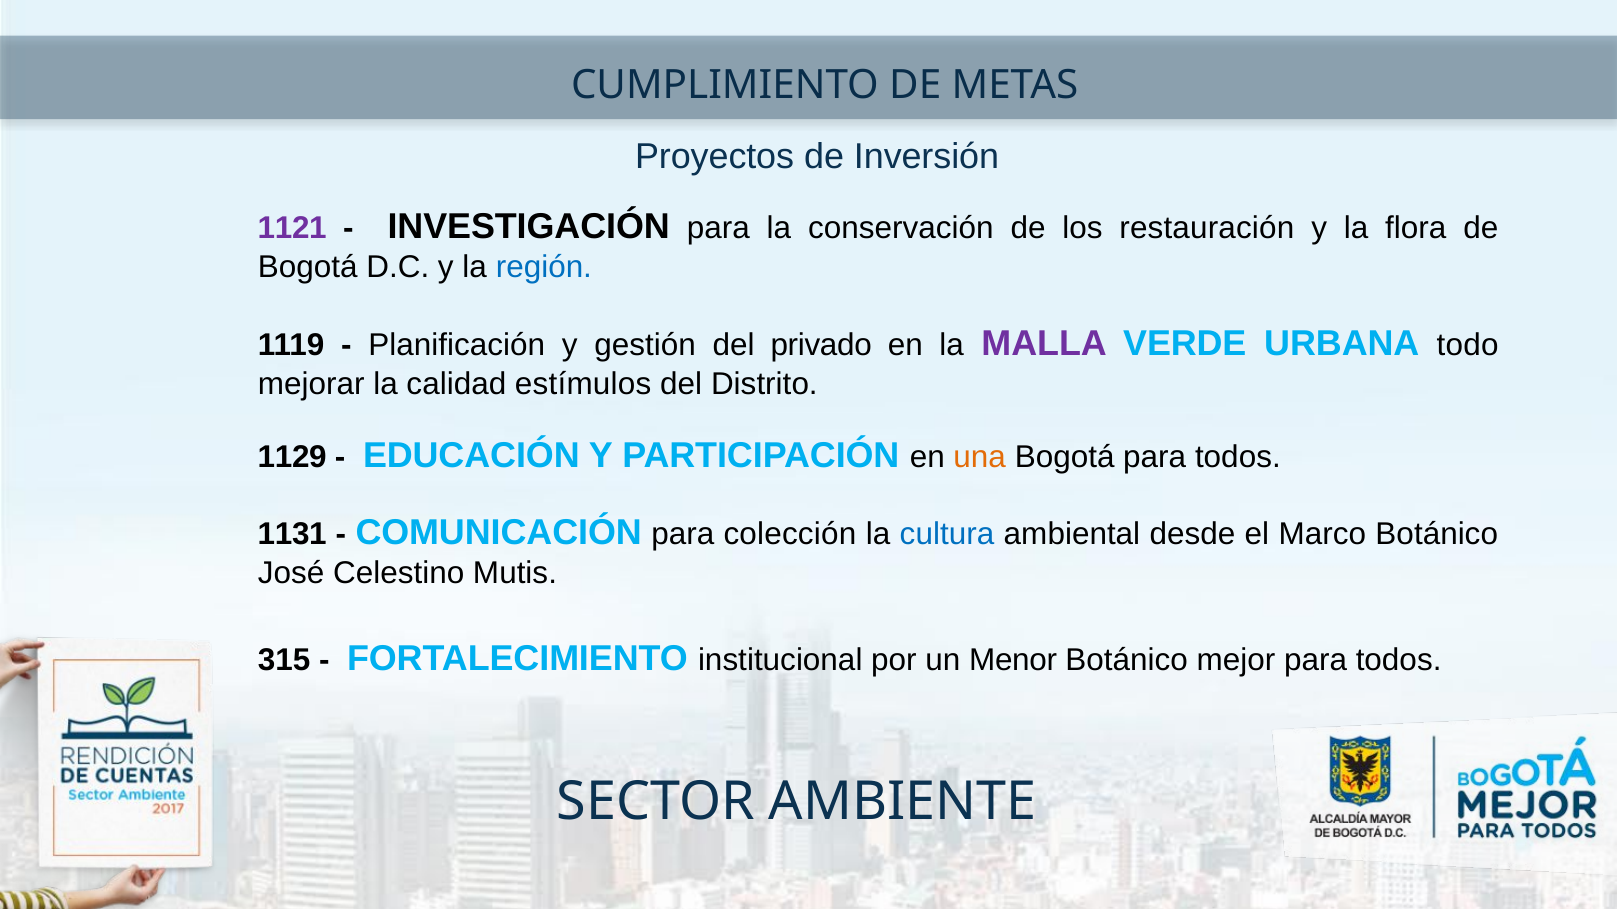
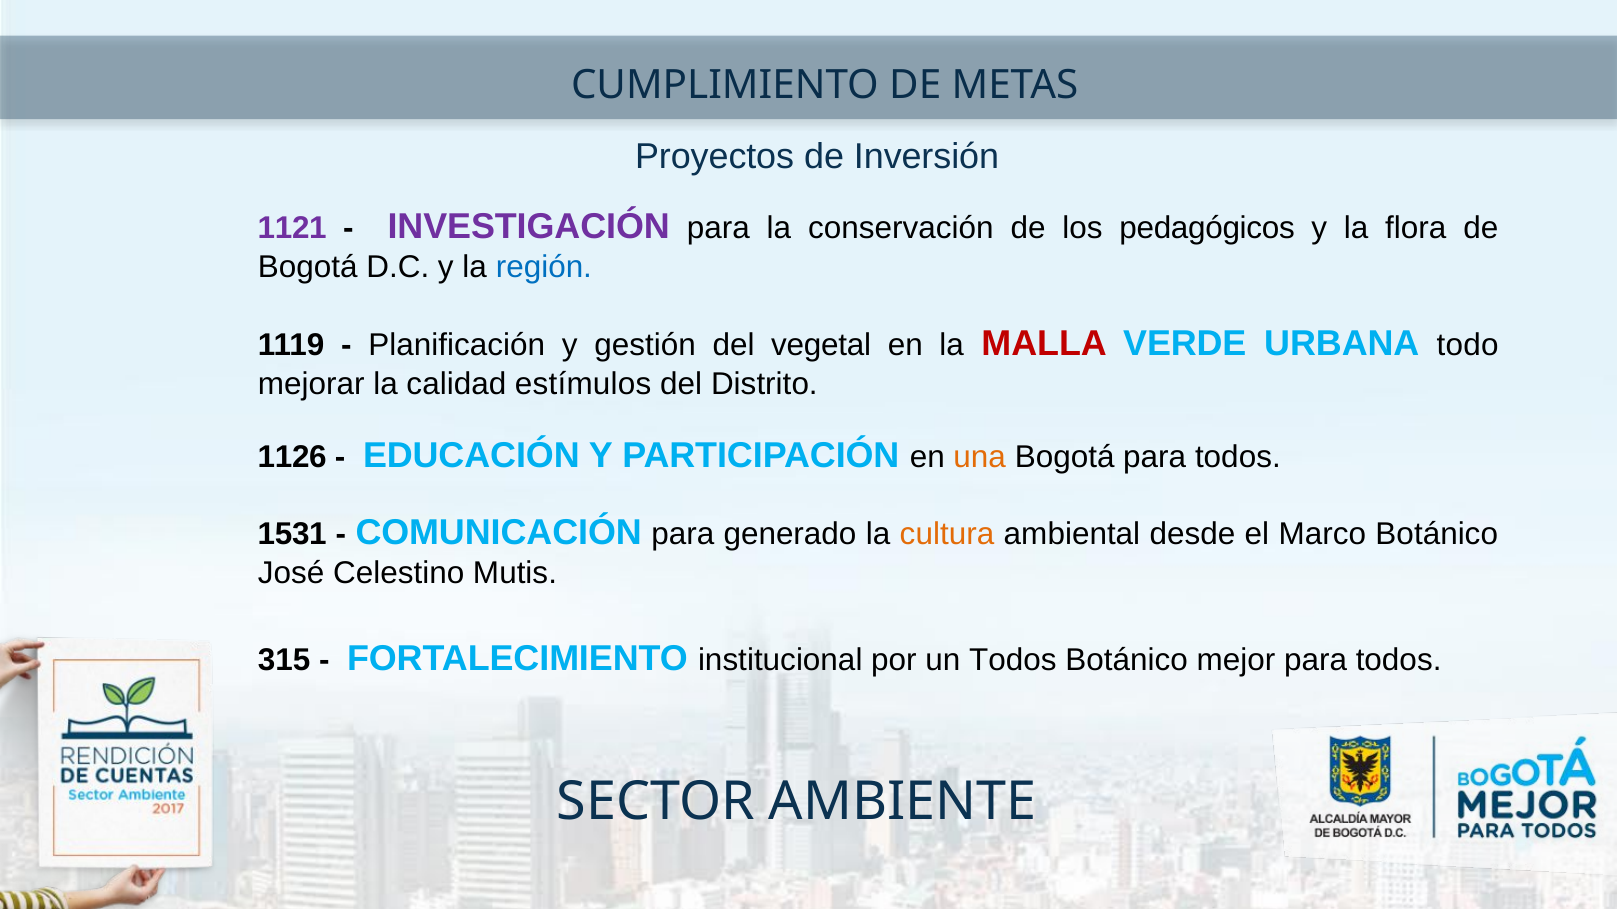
INVESTIGACIÓN colour: black -> purple (529, 227)
restauración: restauración -> pedagógicos (1207, 229)
privado: privado -> vegetal (821, 346)
MALLA colour: purple -> red (1044, 344)
1129: 1129 -> 1126 (292, 458)
1131: 1131 -> 1531 (292, 535)
colección: colección -> generado (790, 535)
cultura colour: blue -> orange (947, 535)
un Menor: Menor -> Todos (1013, 661)
